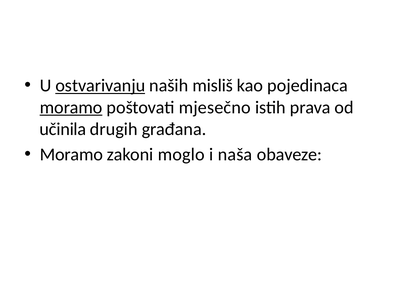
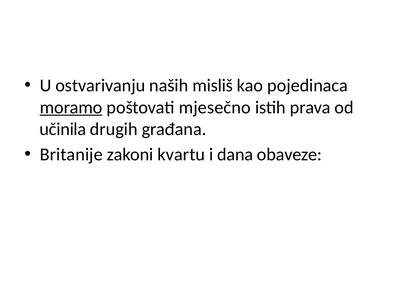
ostvarivanju underline: present -> none (100, 86)
Moramo: Moramo -> Britanije (71, 155)
moglo: moglo -> kvartu (181, 155)
naša: naša -> dana (235, 155)
